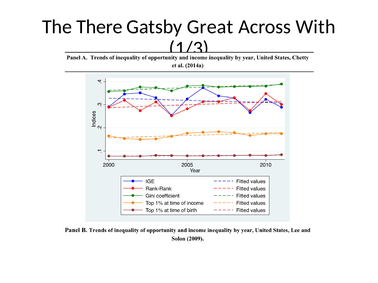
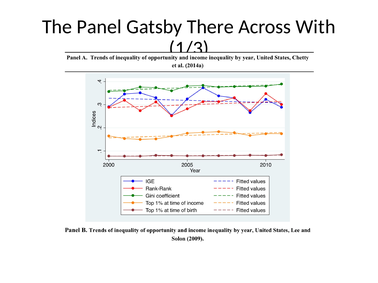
There: There -> Panel (99, 27)
Great: Great -> There (210, 27)
